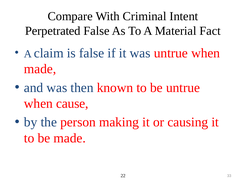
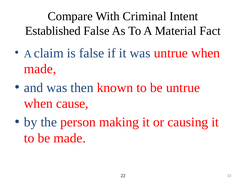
Perpetrated: Perpetrated -> Established (53, 31)
